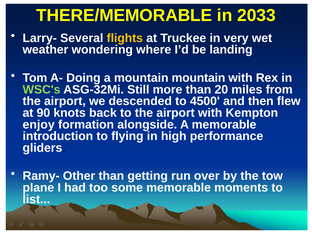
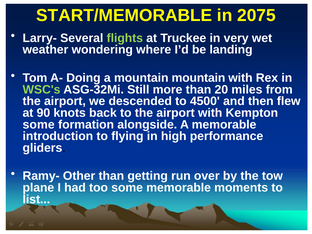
THERE/MEMORABLE: THERE/MEMORABLE -> START/MEMORABLE (124, 16)
2033: 2033 -> 2075 (256, 16)
flights colour: yellow -> light green (125, 38)
enjoy: enjoy -> some (39, 125)
